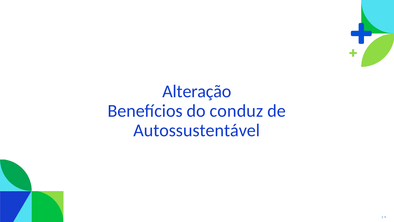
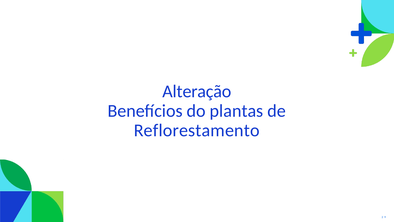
conduz: conduz -> plantas (237, 111)
Autossustentável: Autossustentável -> Reflorestamento (197, 130)
